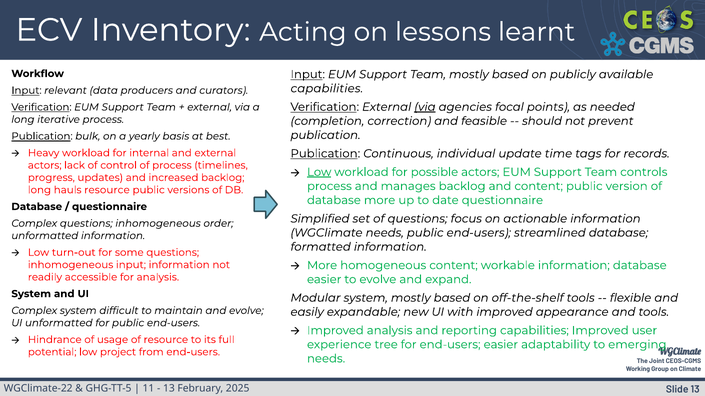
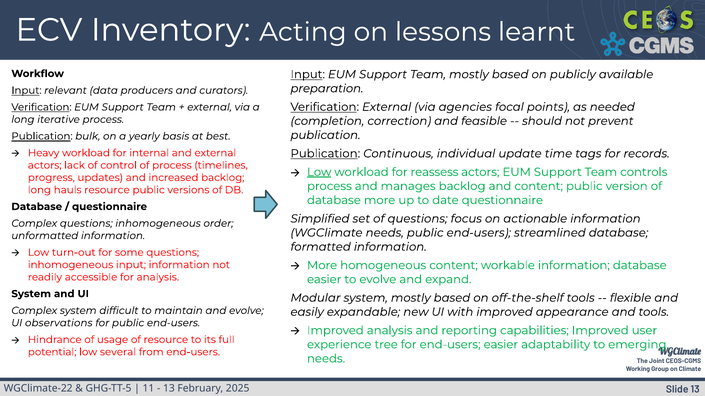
capabilities: capabilities -> preparation (327, 89)
via underline: present -> none (425, 107)
possible: possible -> reassess (434, 172)
UI unformatted: unformatted -> observations (59, 323)
project: project -> several (118, 352)
